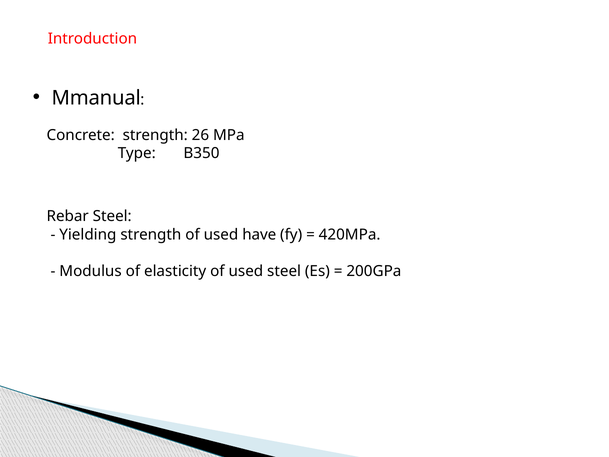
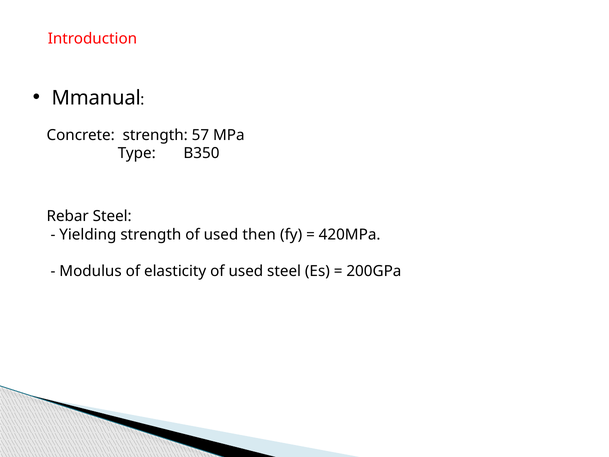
26: 26 -> 57 (200, 135)
have: have -> then (259, 234)
